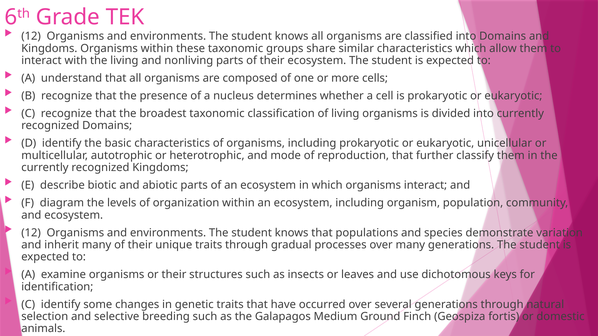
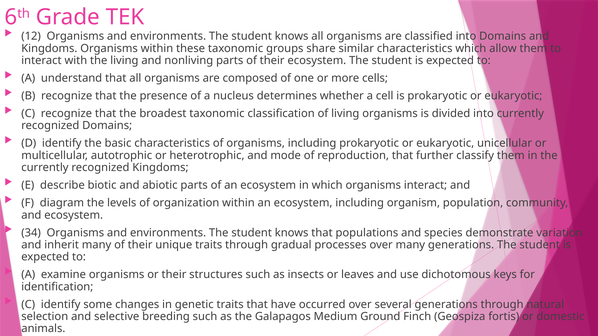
12: 12 -> 34 (31, 233)
